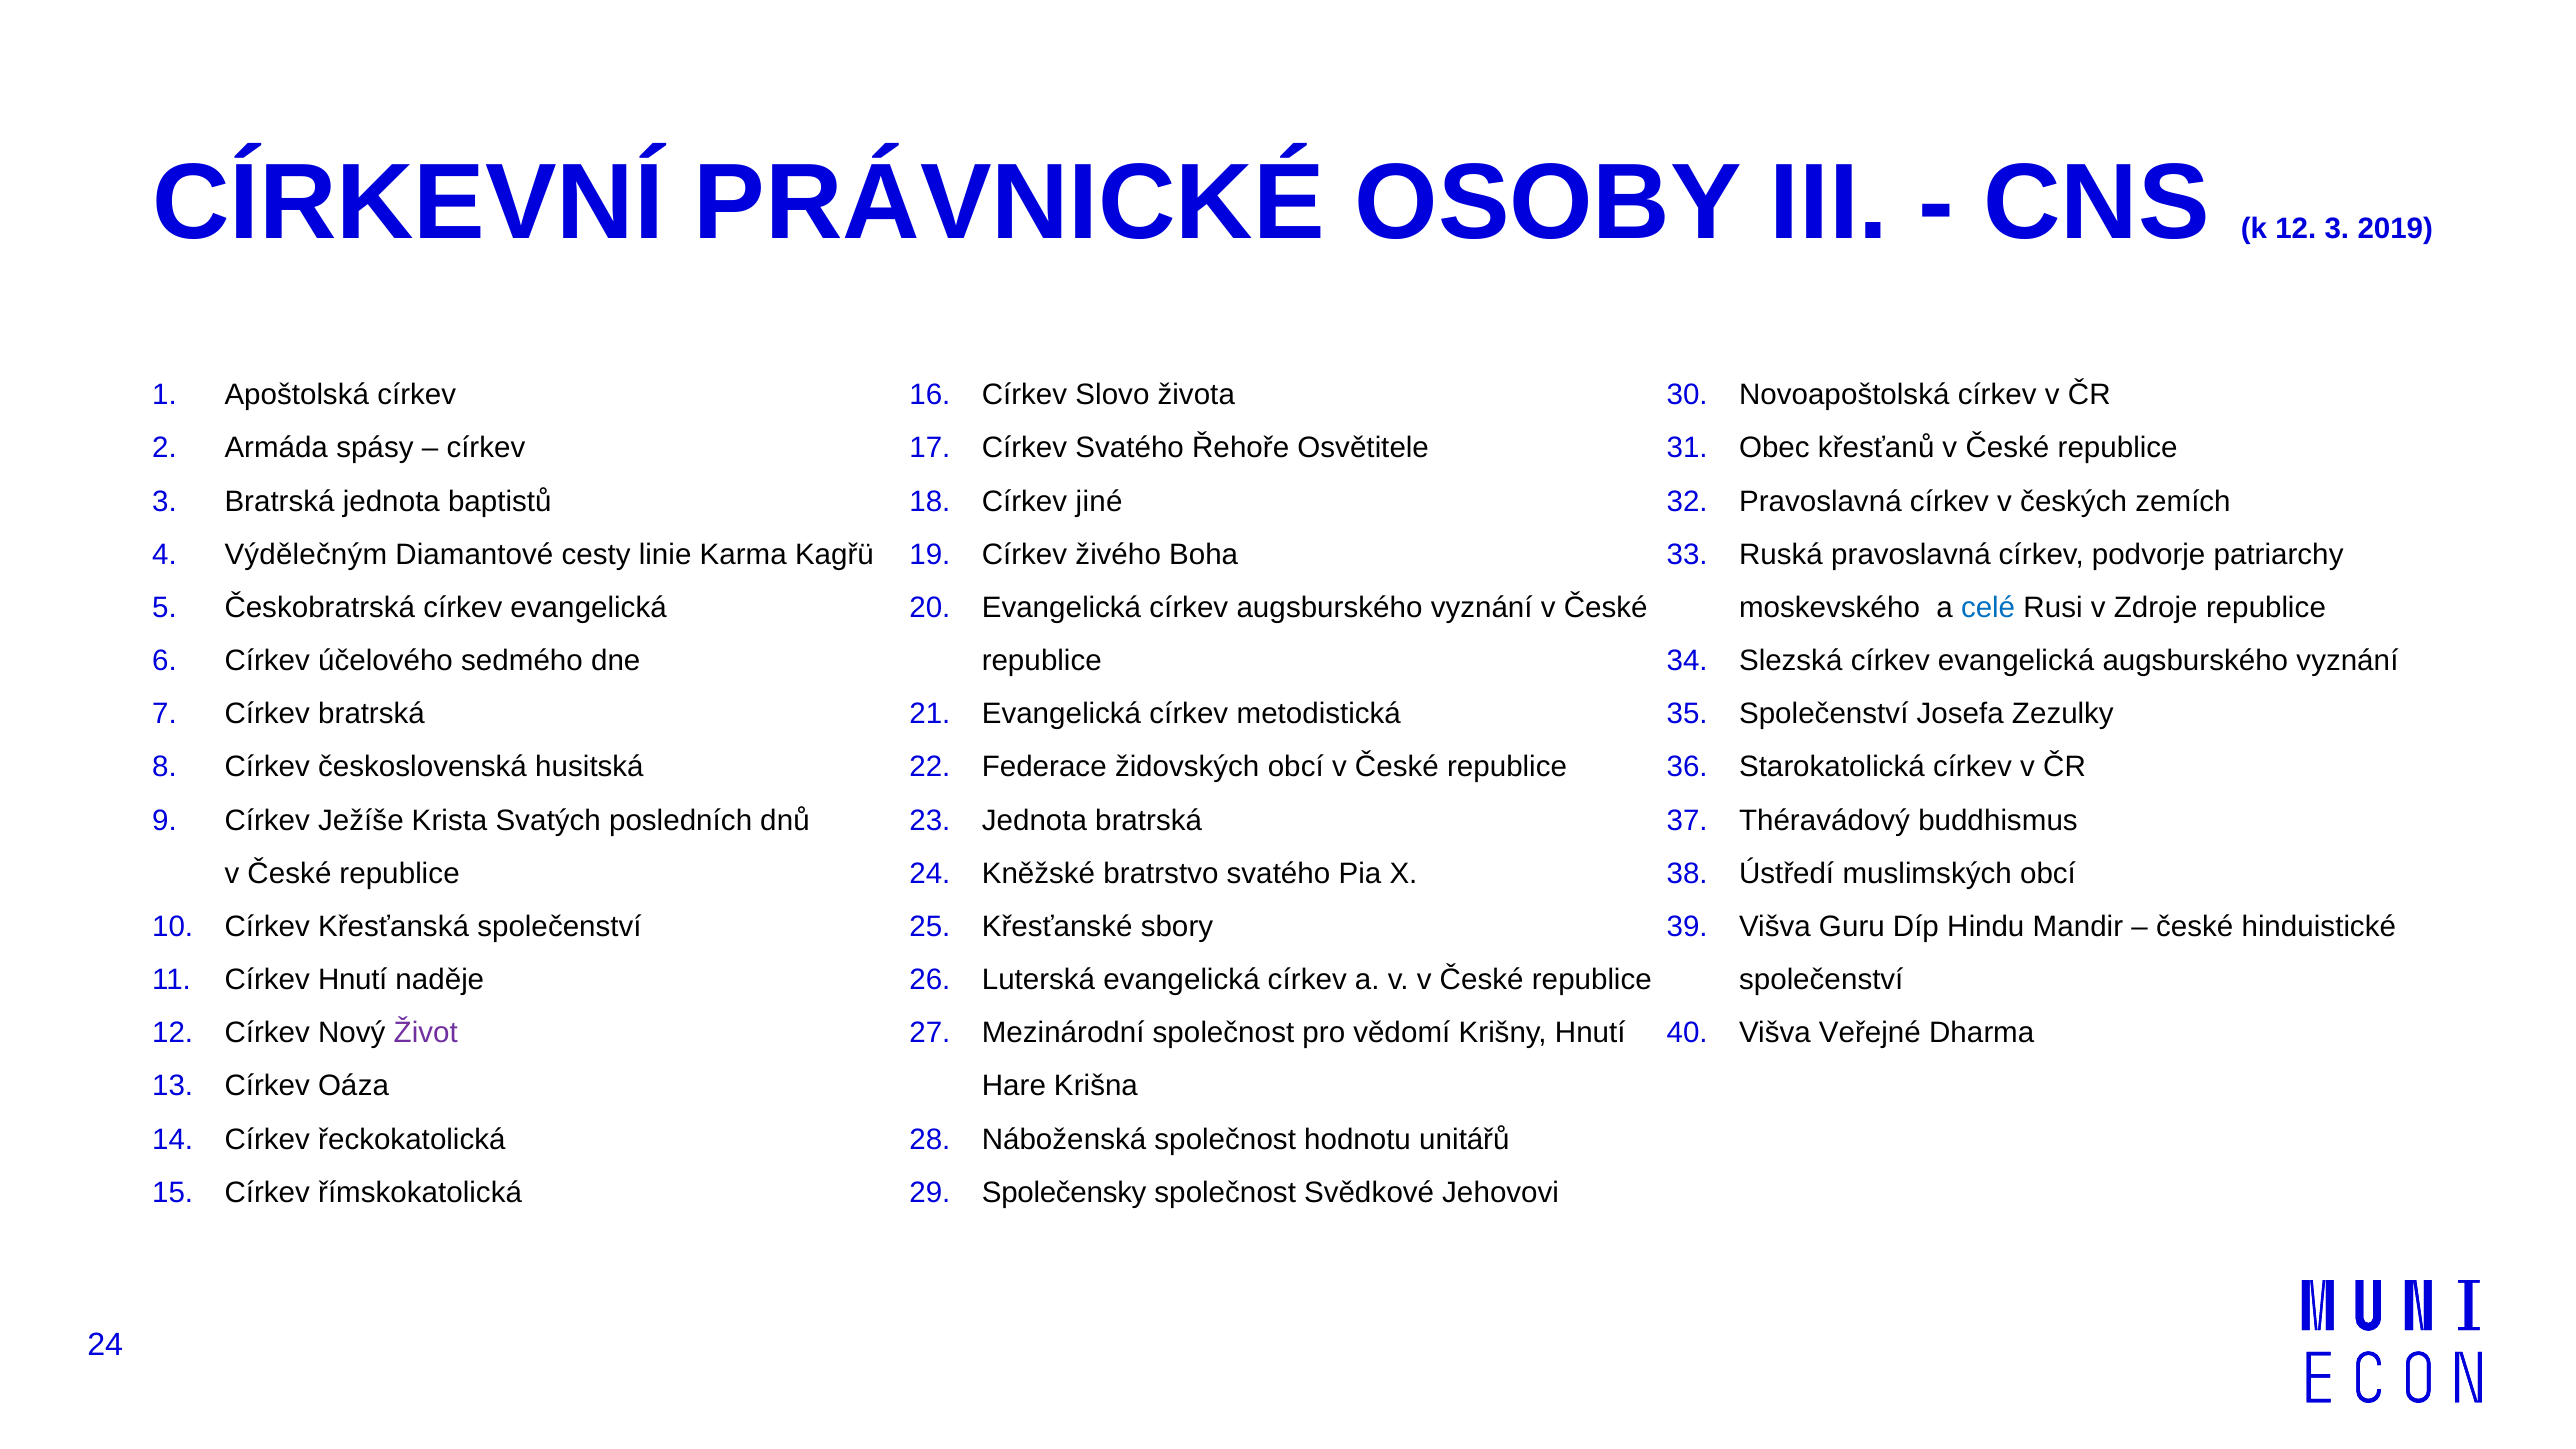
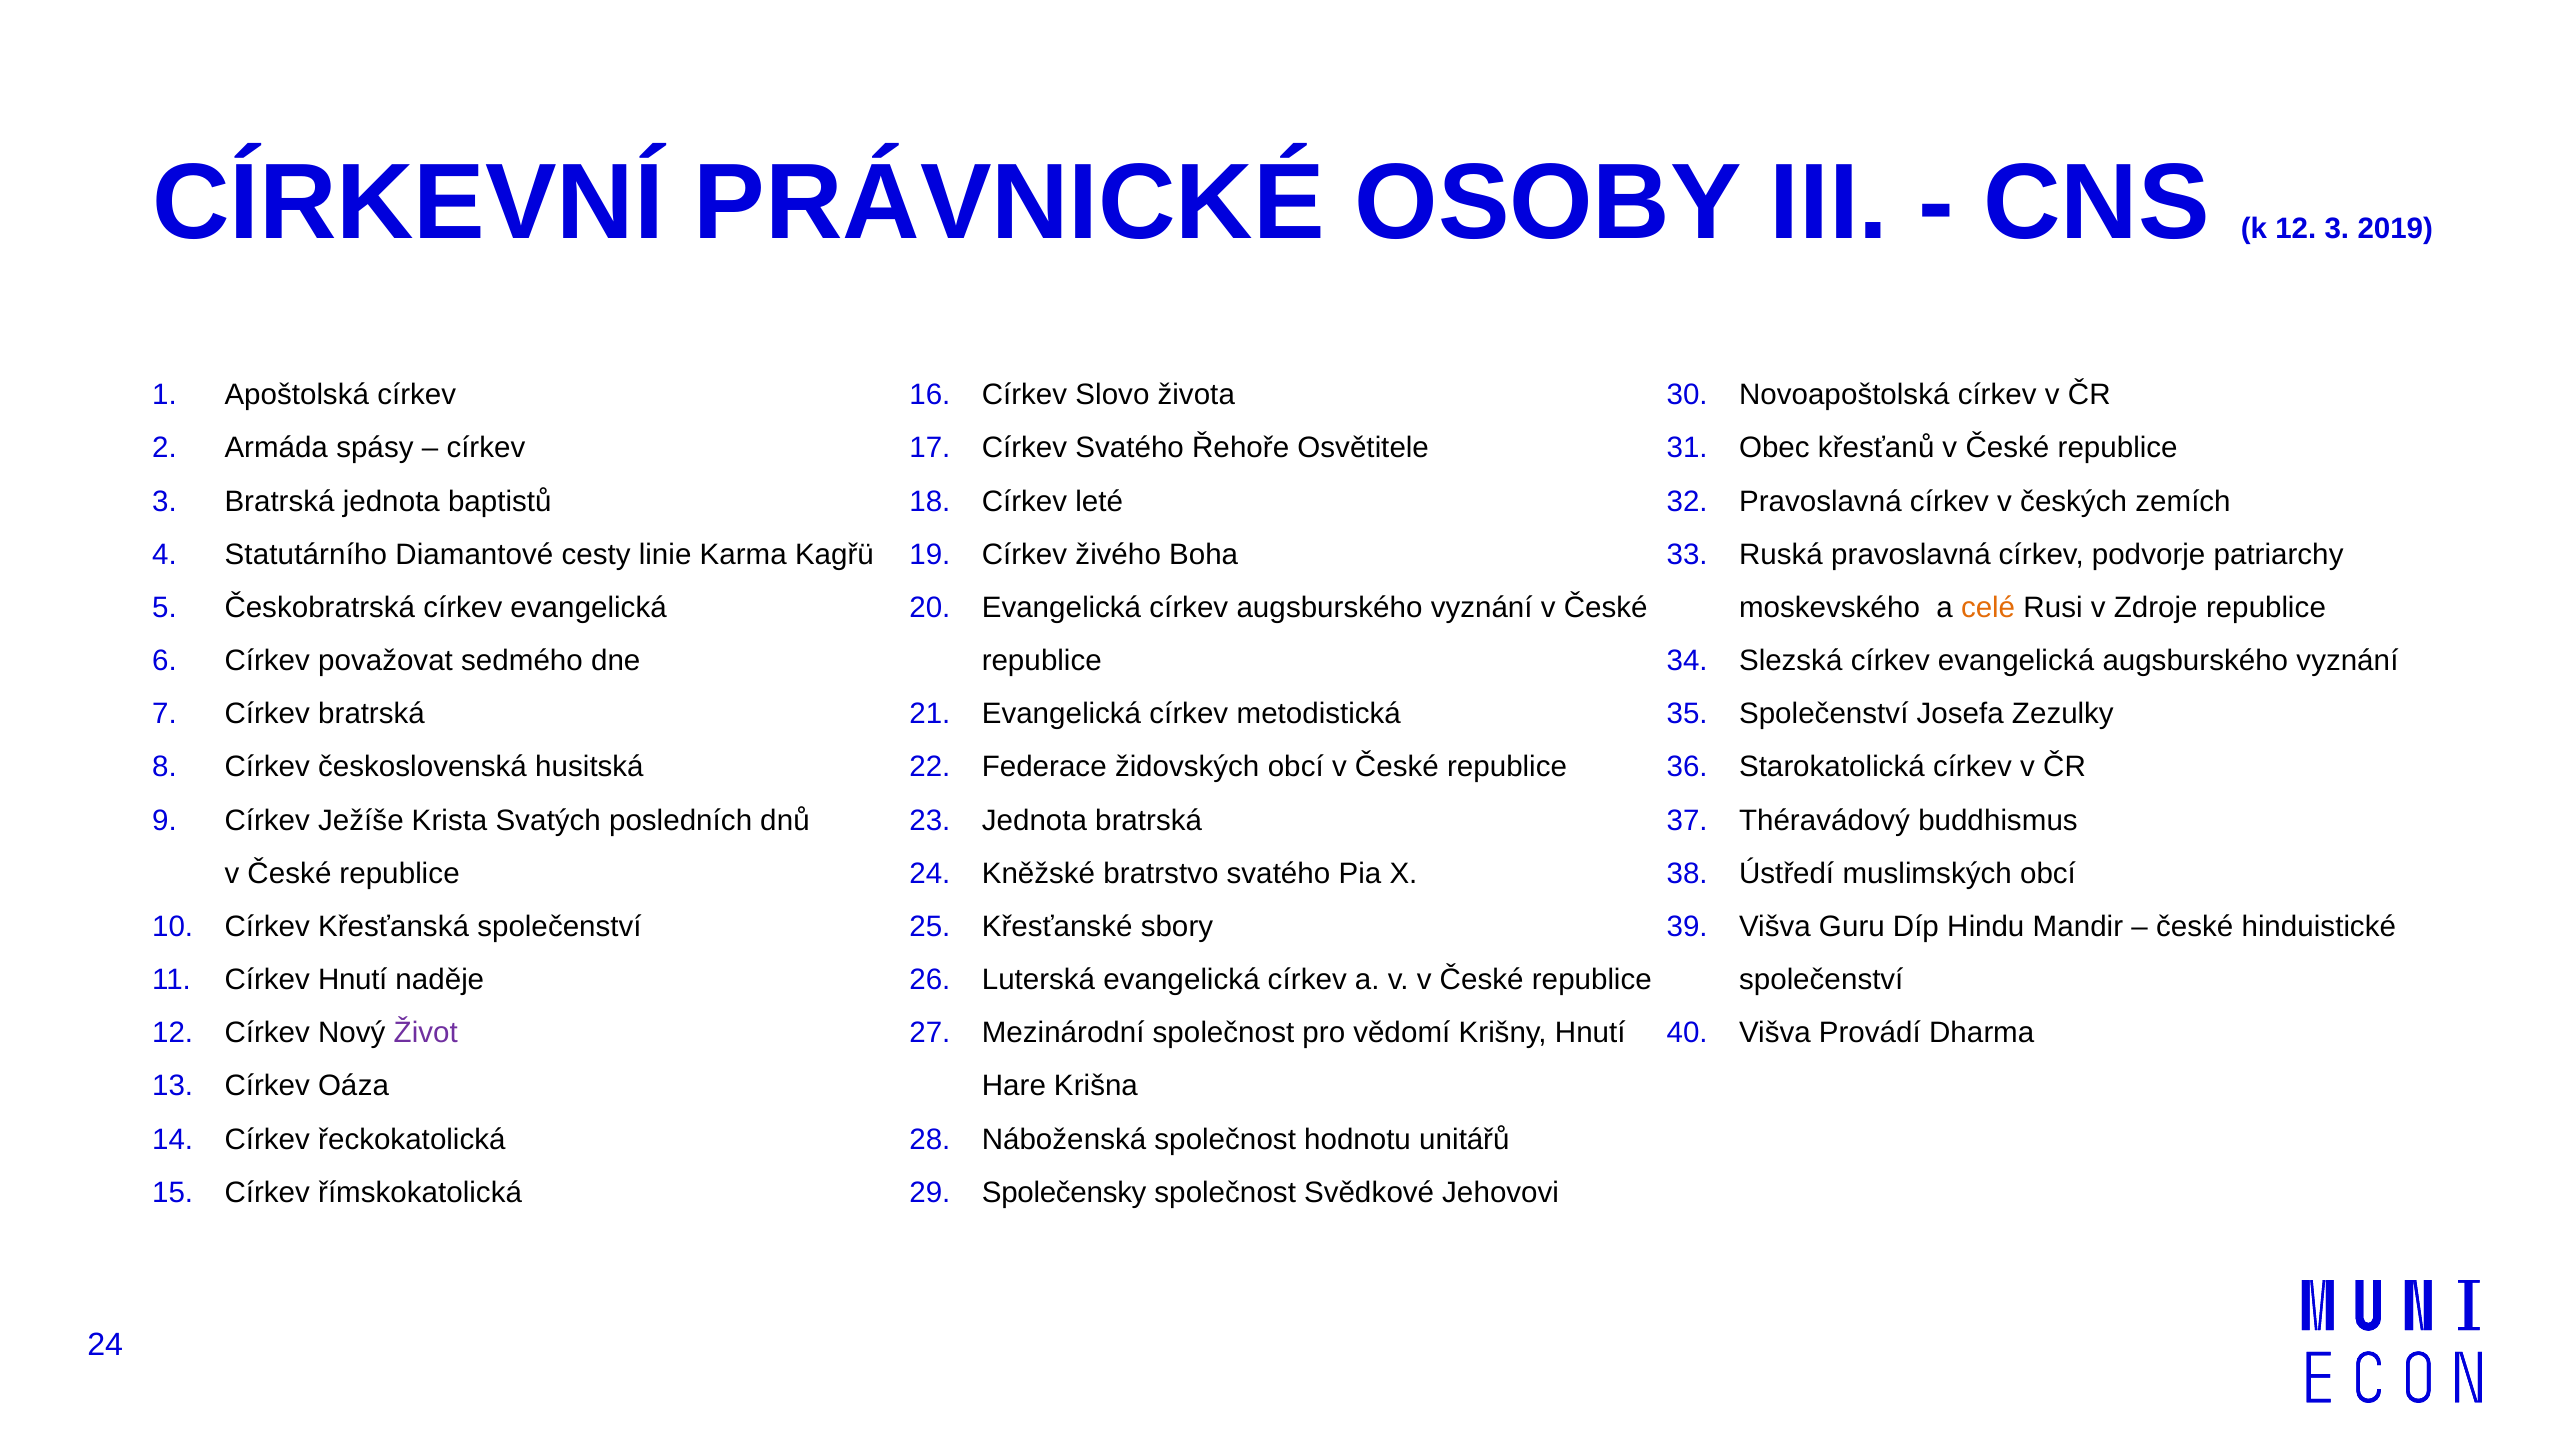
jiné: jiné -> leté (1099, 501)
Výdělečným: Výdělečným -> Statutárního (306, 554)
celé colour: blue -> orange (1988, 608)
účelového: účelového -> považovat (386, 661)
Veřejné: Veřejné -> Provádí (1870, 1033)
